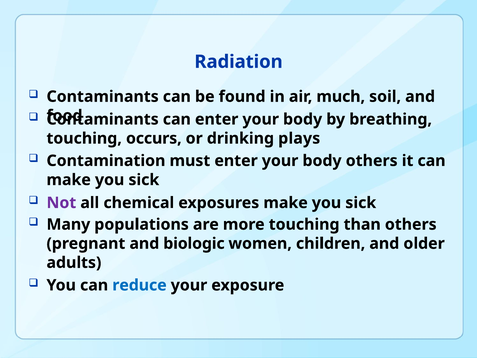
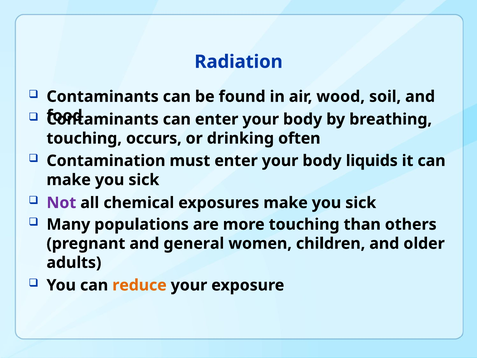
much: much -> wood (341, 97)
plays: plays -> often (299, 138)
body others: others -> liquids (372, 161)
biologic: biologic -> general (194, 243)
reduce colour: blue -> orange (139, 285)
